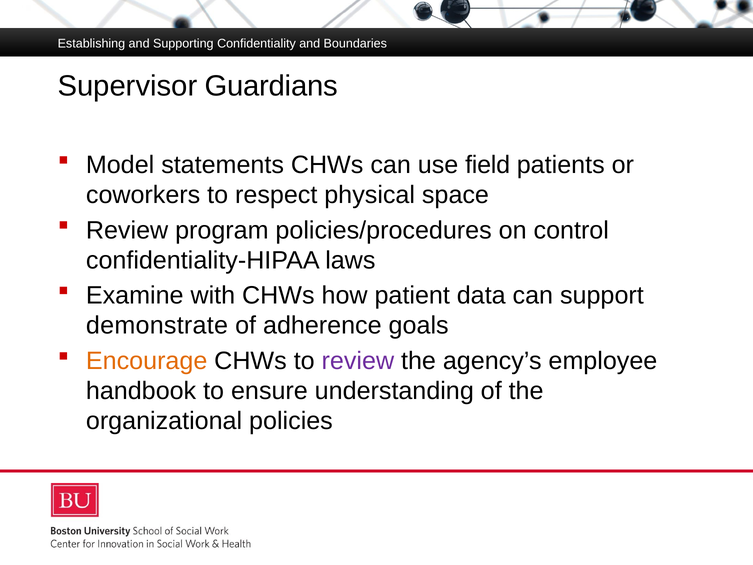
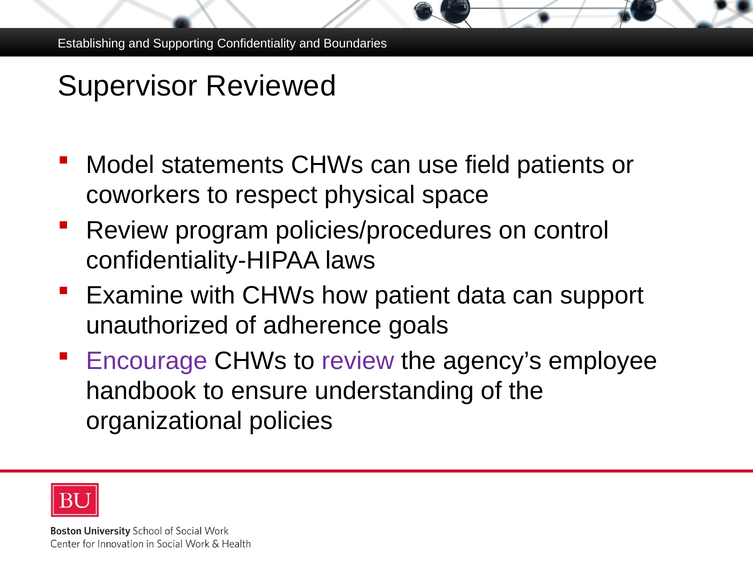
Guardians: Guardians -> Reviewed (271, 86)
demonstrate: demonstrate -> unauthorized (157, 326)
Encourage colour: orange -> purple (147, 361)
